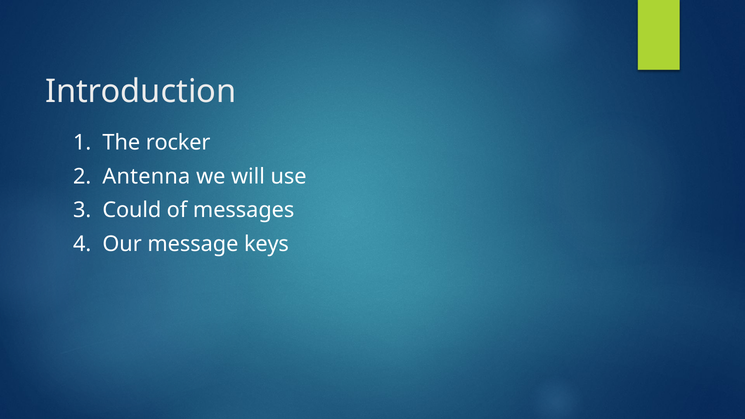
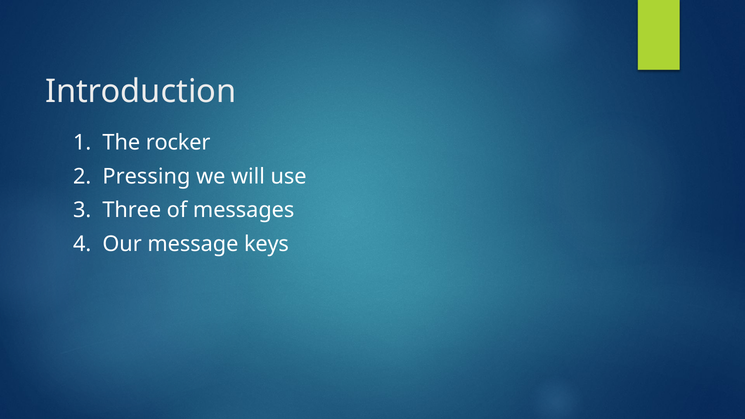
Antenna: Antenna -> Pressing (146, 177)
Could: Could -> Three (132, 210)
